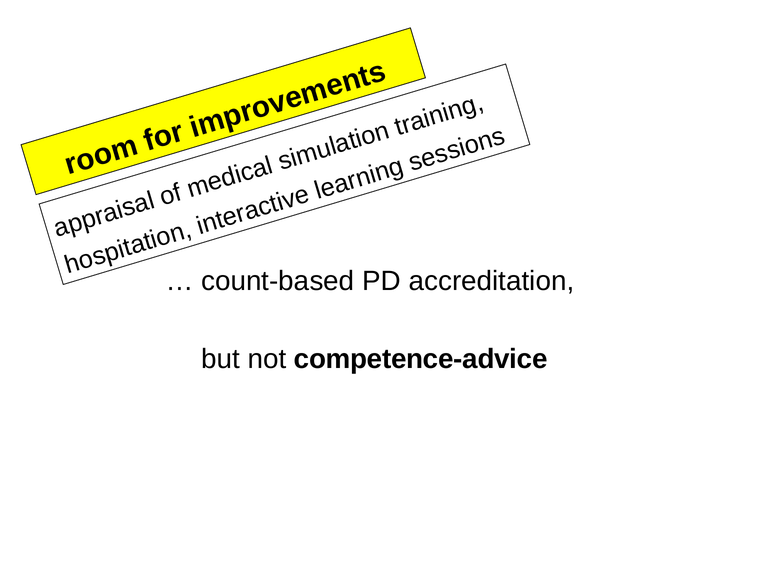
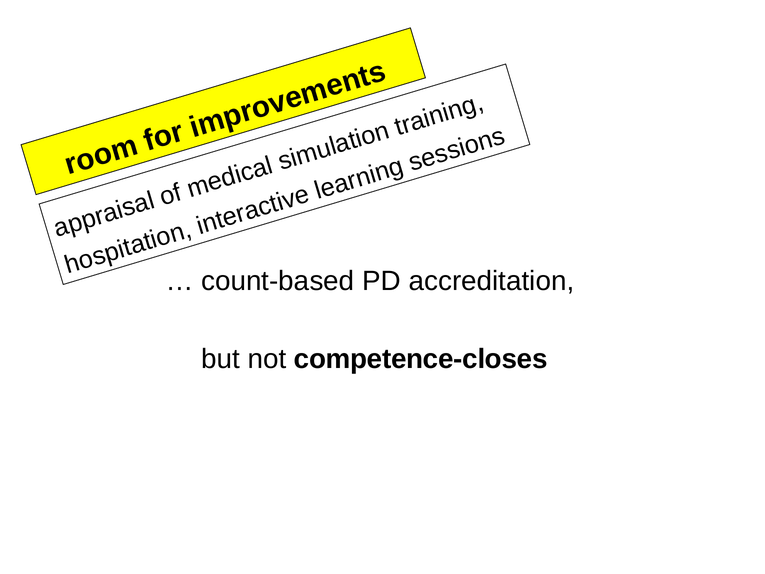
competence-advice: competence-advice -> competence-closes (421, 359)
